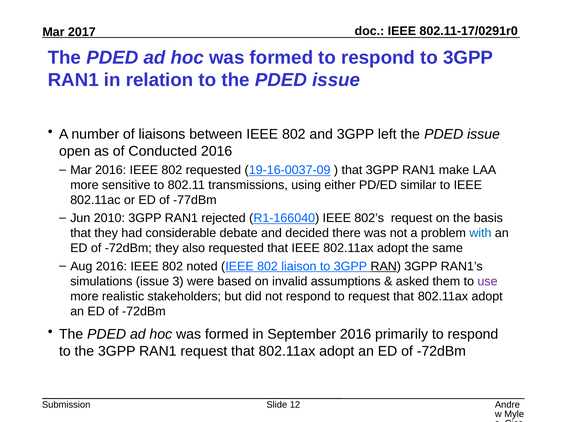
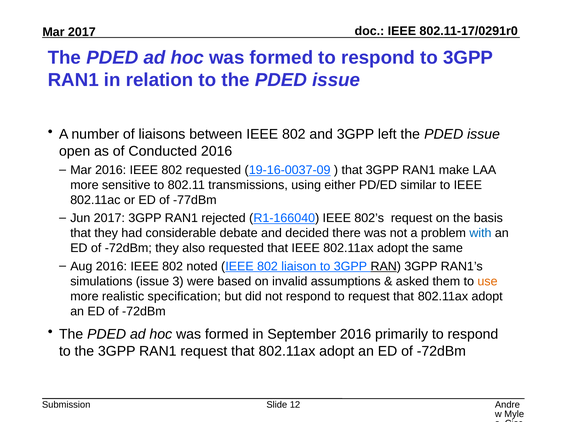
Jun 2010: 2010 -> 2017 (109, 218)
use colour: purple -> orange (488, 281)
stakeholders: stakeholders -> specification (184, 296)
